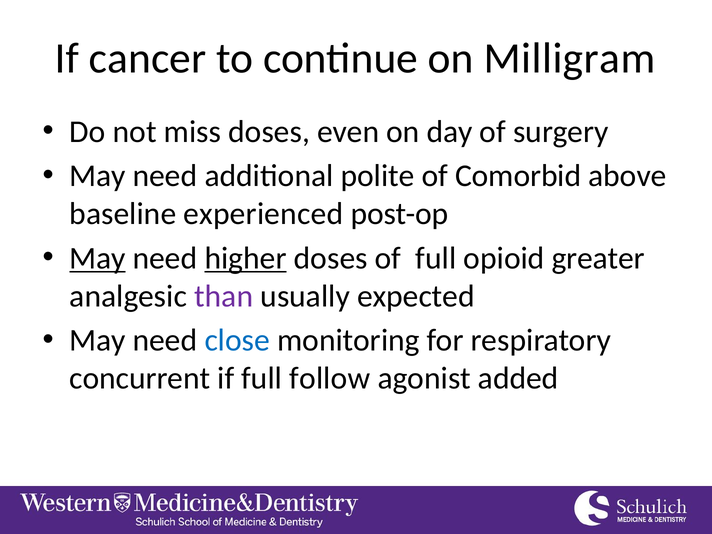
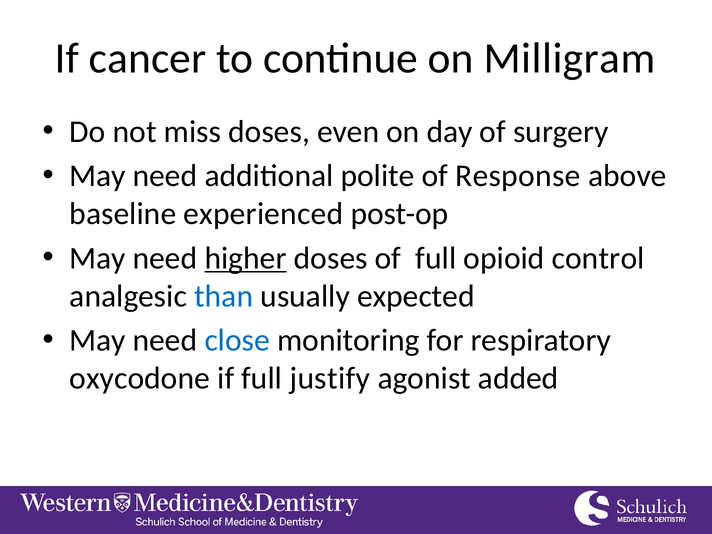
Comorbid: Comorbid -> Response (518, 176)
May underline: present -> none (97, 258)
greater: greater -> control (598, 258)
than colour: purple -> blue (224, 296)
concurrent: concurrent -> oxycodone (140, 378)
follow: follow -> justify (330, 378)
